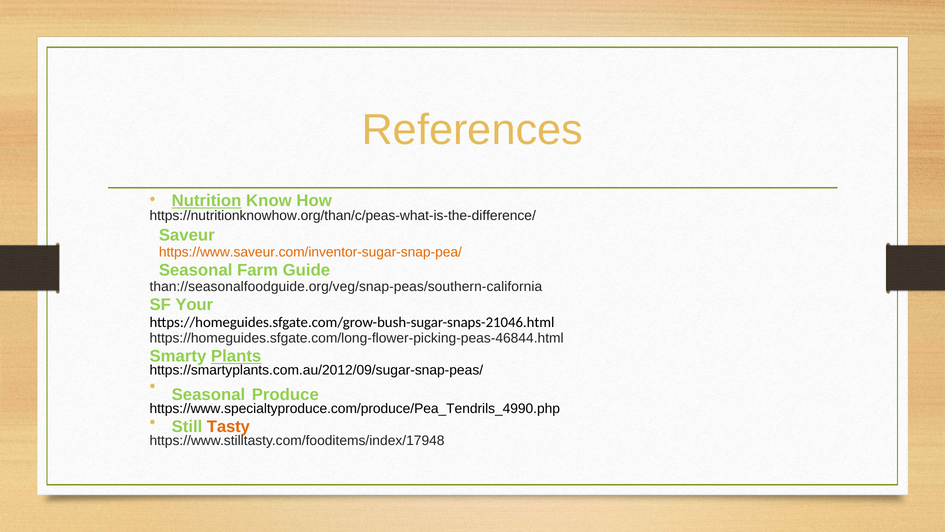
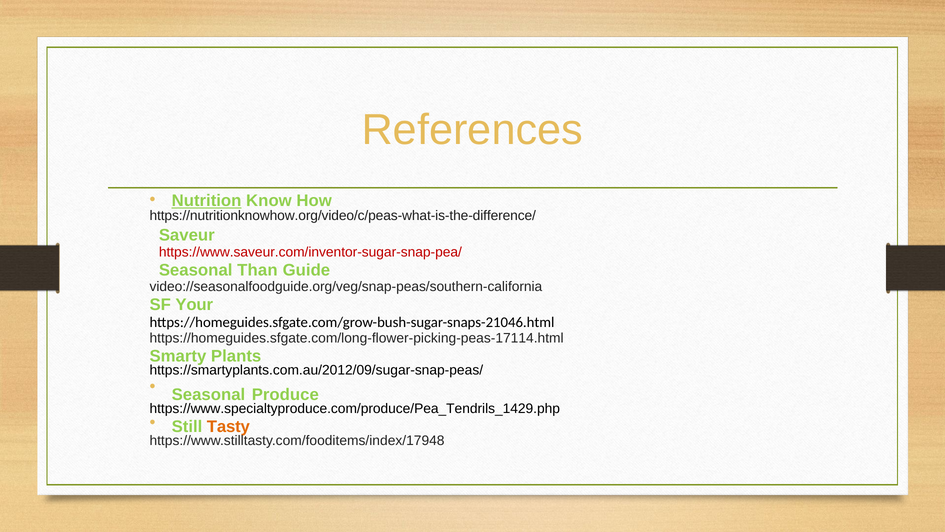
https://nutritionknowhow.org/than/c/peas-what-is-the-difference/: https://nutritionknowhow.org/than/c/peas-what-is-the-difference/ -> https://nutritionknowhow.org/video/c/peas-what-is-the-difference/ (343, 215)
https://www.saveur.com/inventor-sugar-snap-pea/ colour: orange -> red (310, 252)
Farm: Farm -> Than (257, 270)
than://seasonalfoodguide.org/veg/snap-peas/southern-california: than://seasonalfoodguide.org/veg/snap-peas/southern-california -> video://seasonalfoodguide.org/veg/snap-peas/southern-california (346, 287)
https://homeguides.sfgate.com/long-flower-picking-peas-46844.html: https://homeguides.sfgate.com/long-flower-picking-peas-46844.html -> https://homeguides.sfgate.com/long-flower-picking-peas-17114.html (357, 338)
Plants underline: present -> none (236, 356)
https://www.specialtyproduce.com/produce/Pea_Tendrils_4990.php: https://www.specialtyproduce.com/produce/Pea_Tendrils_4990.php -> https://www.specialtyproduce.com/produce/Pea_Tendrils_1429.php (355, 409)
